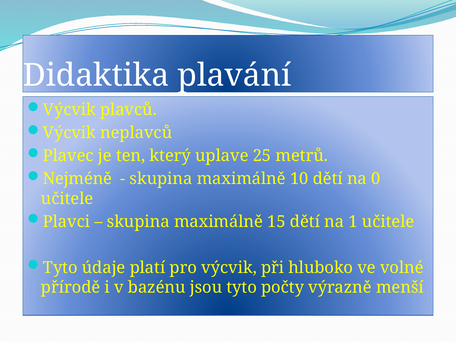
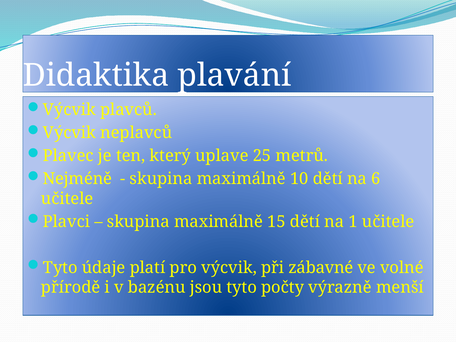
0: 0 -> 6 (376, 179)
hluboko: hluboko -> zábavné (321, 268)
